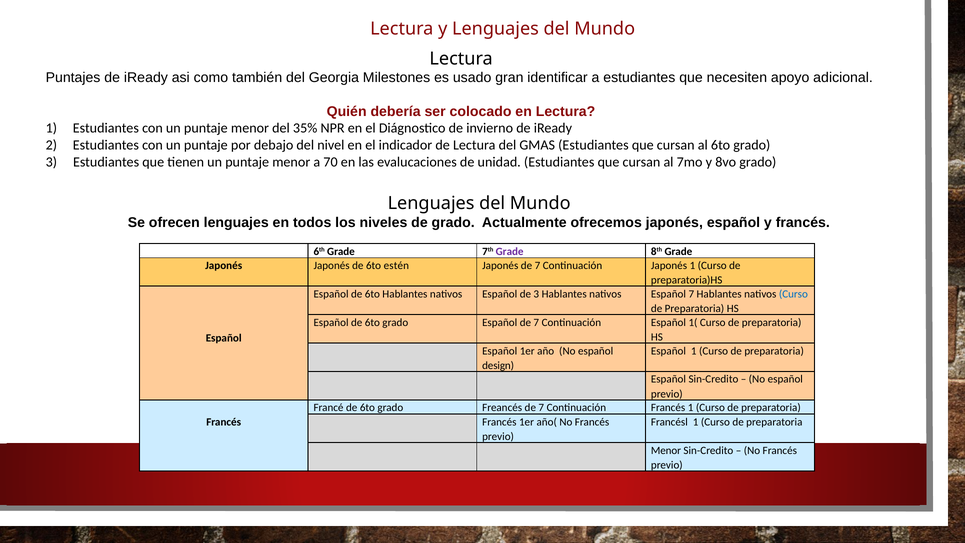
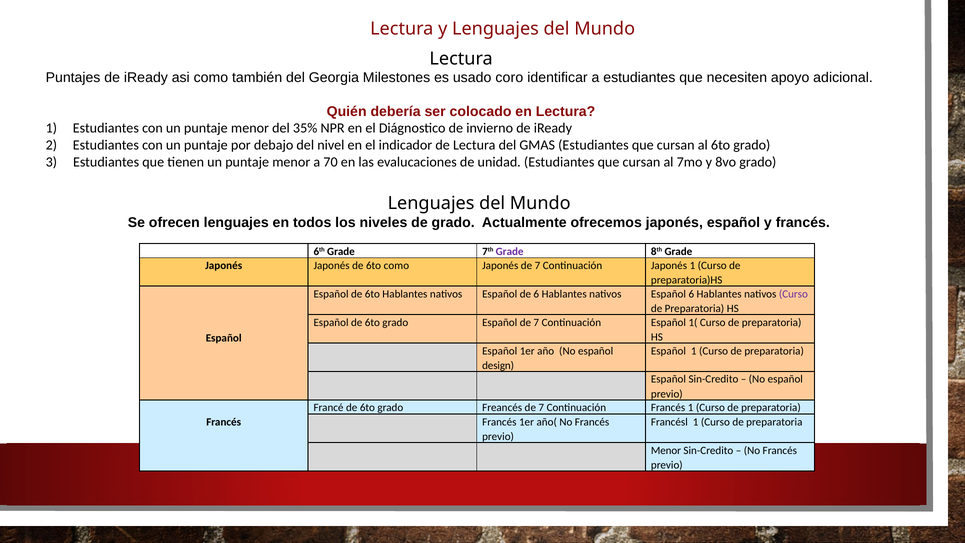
gran: gran -> coro (509, 78)
6to estén: estén -> como (396, 266)
de 3: 3 -> 6 (536, 294)
Español 7: 7 -> 6 (691, 294)
Curso colour: blue -> purple (793, 294)
